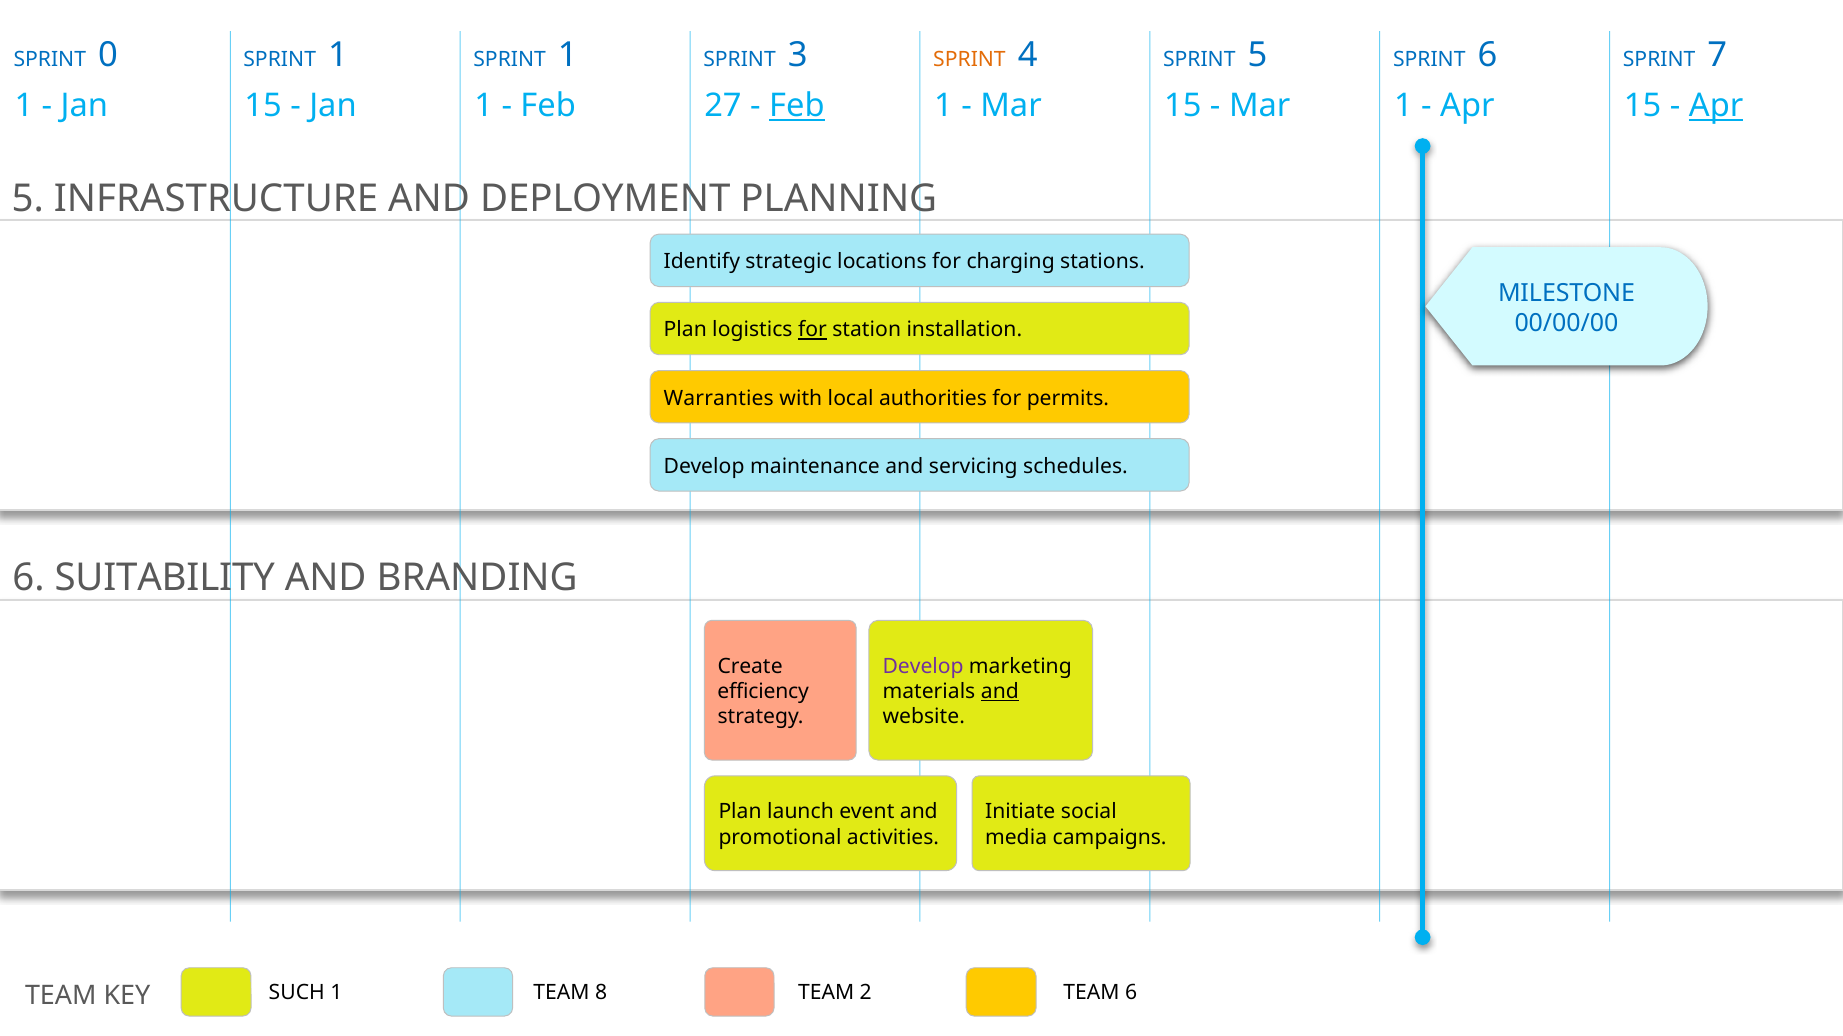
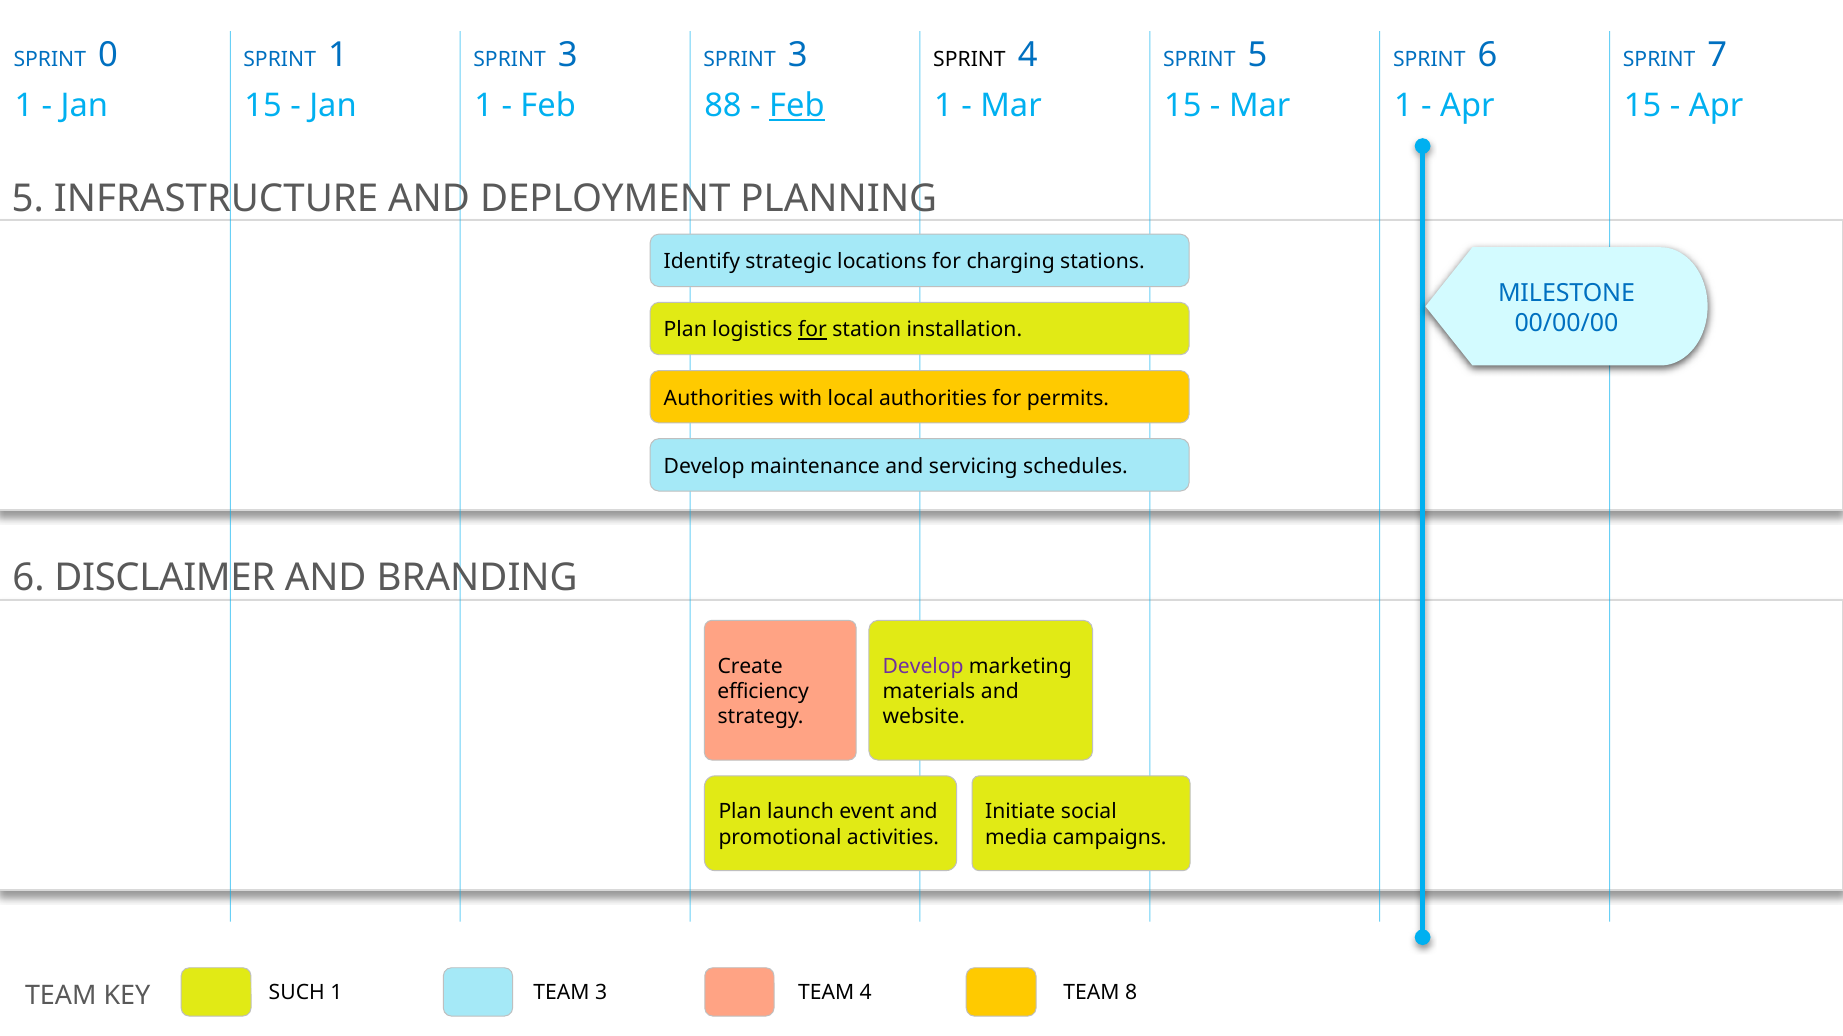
1 SPRINT 1: 1 -> 3 (568, 55)
SPRINT colour: orange -> black (969, 59)
27: 27 -> 88 (723, 106)
Apr underline: present -> none (1716, 106)
Warranties: Warranties -> Authorities (719, 398)
SUITABILITY: SUITABILITY -> DISCLAIMER (165, 579)
and underline: present -> none (1000, 692)
TEAM 8: 8 -> 3 (601, 993)
TEAM 2: 2 -> 4 (866, 993)
TEAM 6: 6 -> 8 (1131, 993)
